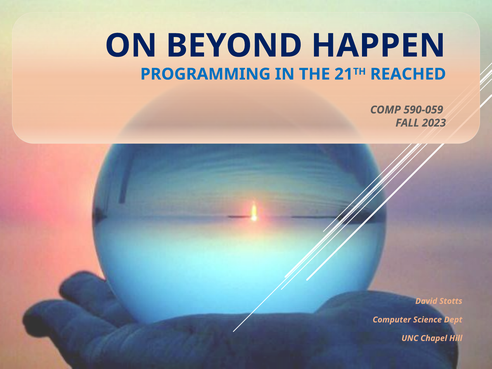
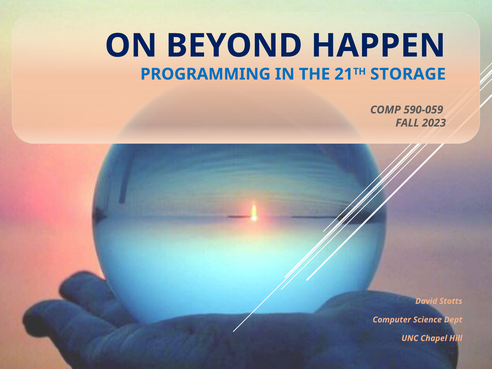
REACHED: REACHED -> STORAGE (408, 74)
